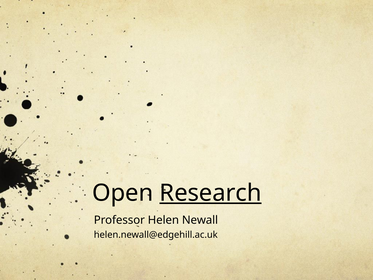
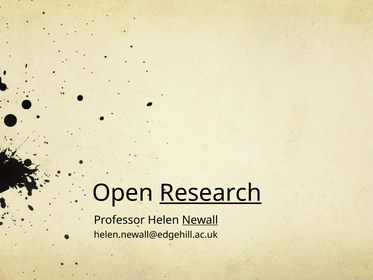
Newall underline: none -> present (200, 220)
